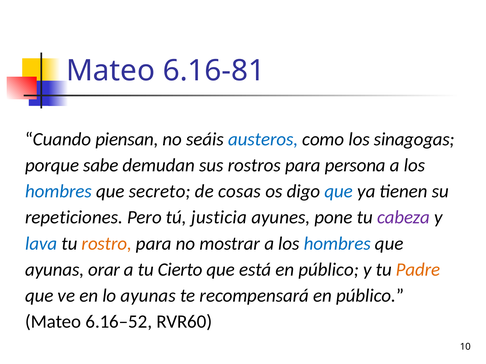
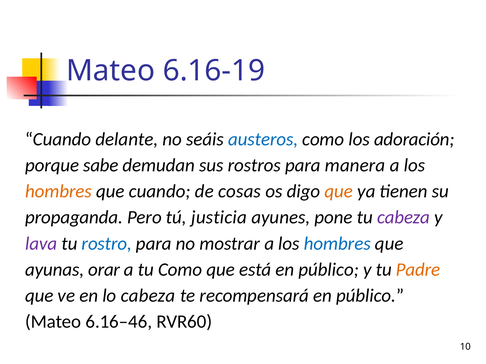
6.16-81: 6.16-81 -> 6.16-19 (214, 71)
piensan: piensan -> delante (127, 139)
sinagogas: sinagogas -> adoración (414, 139)
persona: persona -> manera (355, 166)
hombres colour: blue -> orange (58, 192)
que secreto: secreto -> cuando (160, 192)
que colour: blue -> orange (339, 192)
repeticiones: repeticiones -> propaganda (74, 218)
lava colour: blue -> purple (41, 244)
rostro colour: orange -> blue (107, 244)
tu Cierto: Cierto -> Como (180, 270)
lo ayunas: ayunas -> cabeza (148, 296)
6.16–52: 6.16–52 -> 6.16–46 (119, 322)
